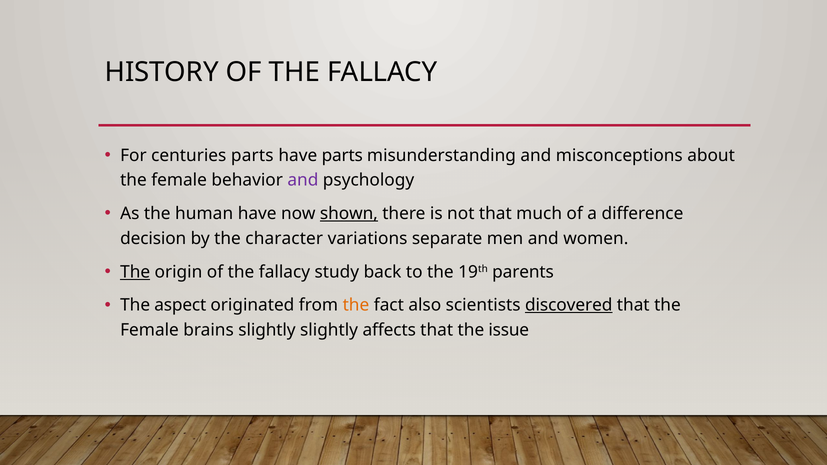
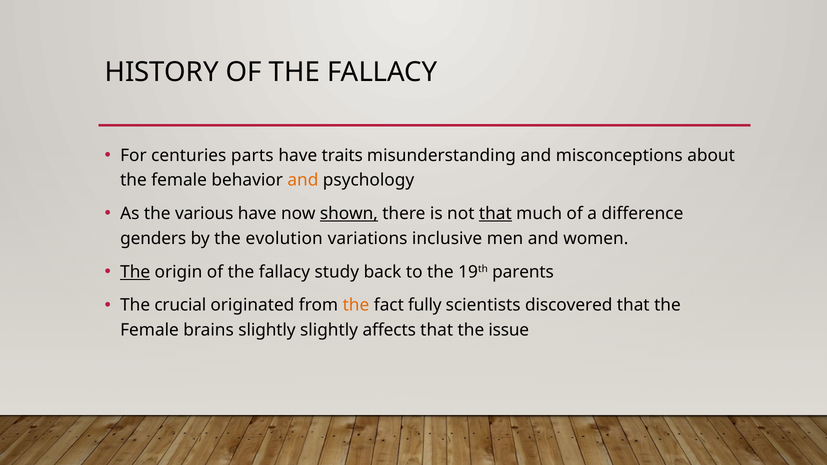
have parts: parts -> traits (342, 156)
and colour: purple -> orange (303, 180)
human: human -> various (204, 214)
that underline: none -> present (495, 214)
decision: decision -> genders (153, 239)
character: character -> evolution (284, 239)
separate: separate -> inclusive (447, 239)
aspect: aspect -> crucial (180, 305)
also: also -> fully (425, 305)
discovered underline: present -> none (569, 305)
